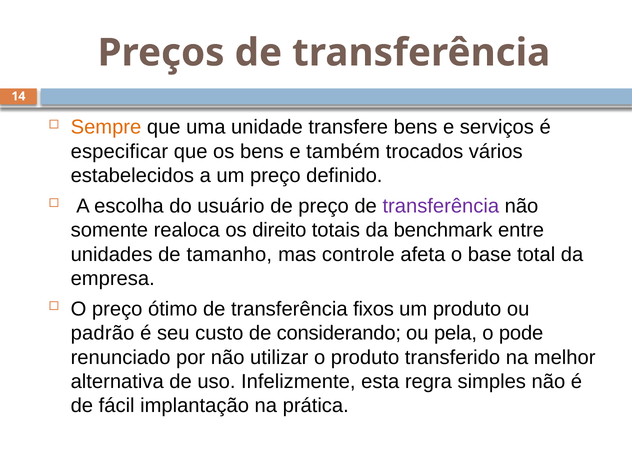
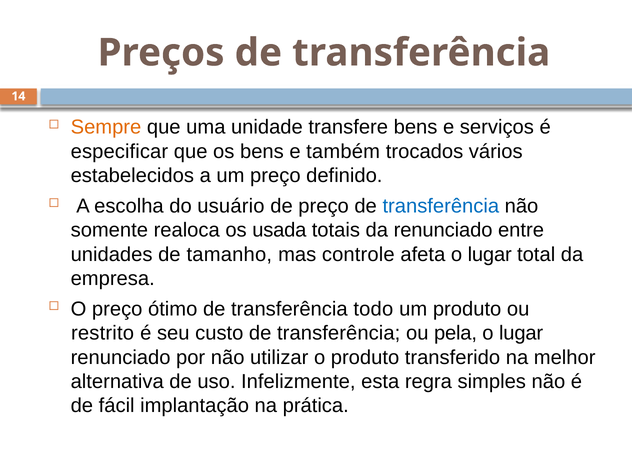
transferência colour: purple -> blue (441, 206)
direito: direito -> usada (279, 230)
da benchmark: benchmark -> renunciado (443, 230)
afeta o base: base -> lugar (490, 254)
fixos: fixos -> todo (373, 309)
padrão: padrão -> restrito (103, 333)
custo de considerando: considerando -> transferência (339, 333)
pode: pode -> lugar (521, 333)
